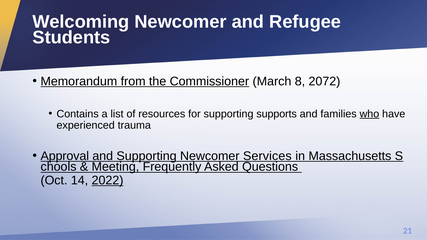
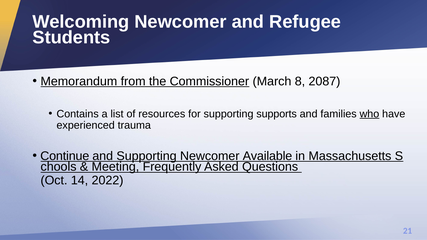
2072: 2072 -> 2087 (324, 81)
Approval: Approval -> Continue (65, 156)
Services: Services -> Available (267, 156)
2022 underline: present -> none (108, 180)
